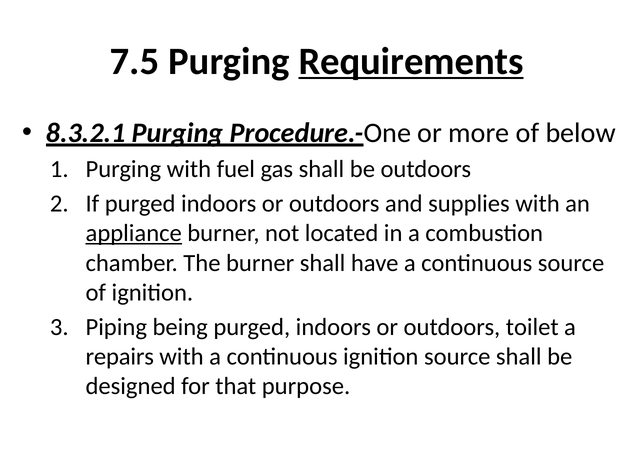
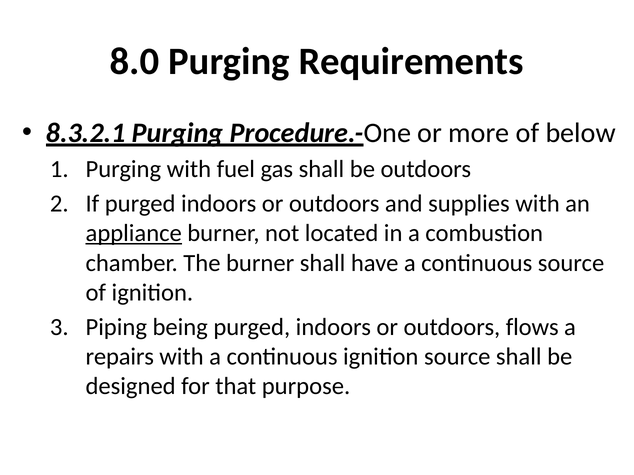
7.5: 7.5 -> 8.0 (135, 61)
Requirements underline: present -> none (411, 61)
toilet: toilet -> flows (532, 327)
